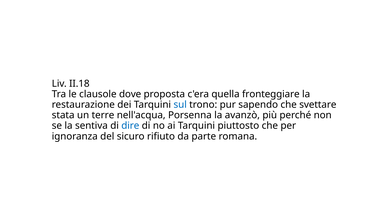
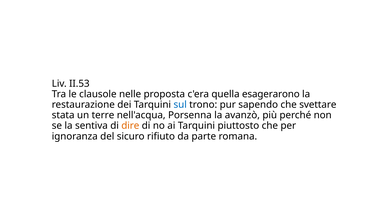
II.18: II.18 -> II.53 (79, 84)
dove: dove -> nelle (130, 94)
fronteggiare: fronteggiare -> esagerarono (271, 94)
dire colour: blue -> orange (130, 126)
